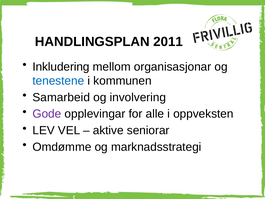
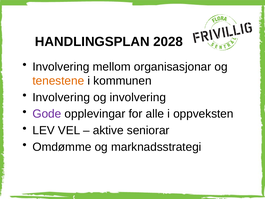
2011: 2011 -> 2028 (168, 42)
Inkludering: Inkludering -> Involvering (61, 67)
tenestene colour: blue -> orange (58, 81)
Samarbeid: Samarbeid -> Involvering (61, 97)
